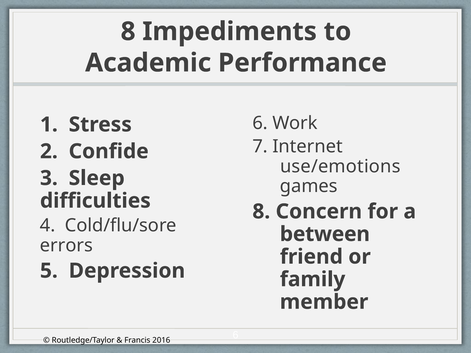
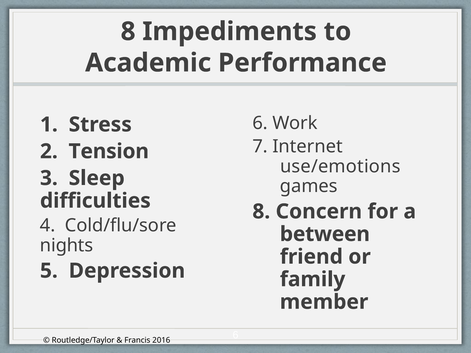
Confide: Confide -> Tension (109, 151)
errors: errors -> nights (67, 246)
